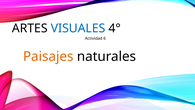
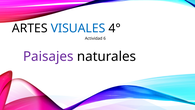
Paisajes colour: orange -> purple (48, 56)
